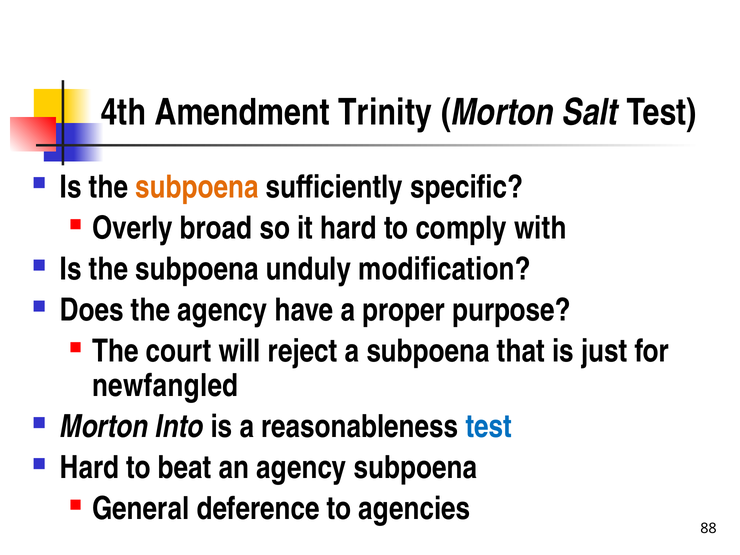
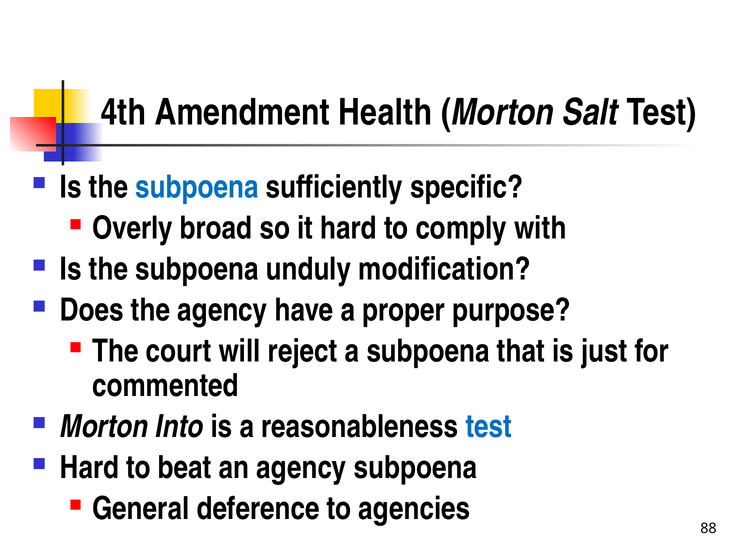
Trinity: Trinity -> Health (385, 112)
subpoena colour: orange -> blue (197, 187)
newfangled: newfangled -> commented (165, 386)
